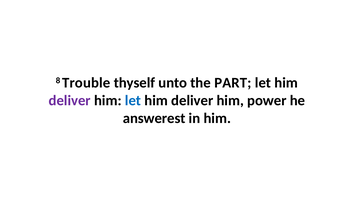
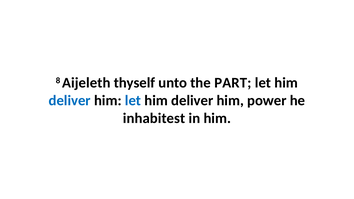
Trouble: Trouble -> Aijeleth (86, 83)
deliver colour: purple -> blue (70, 101)
answerest: answerest -> inhabitest (154, 118)
